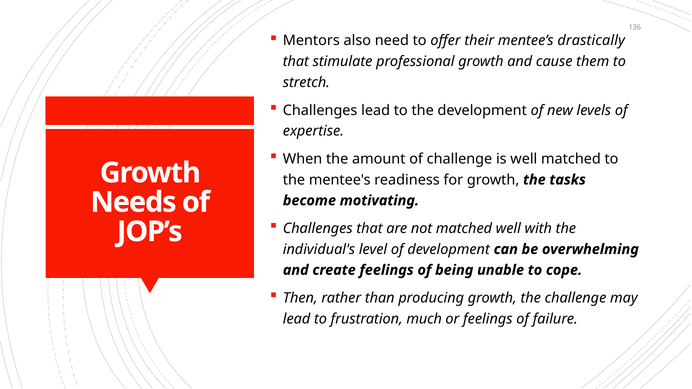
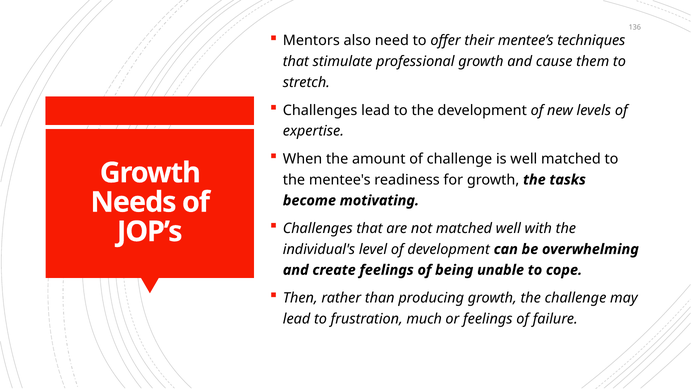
drastically: drastically -> techniques (591, 41)
